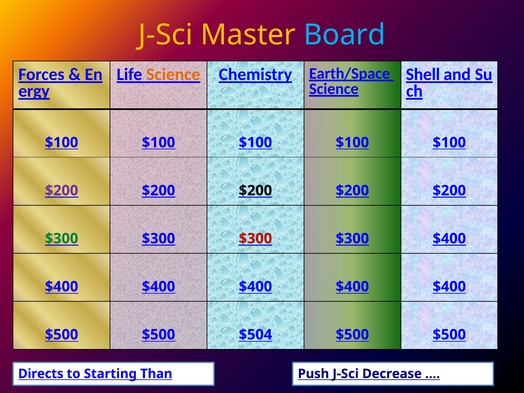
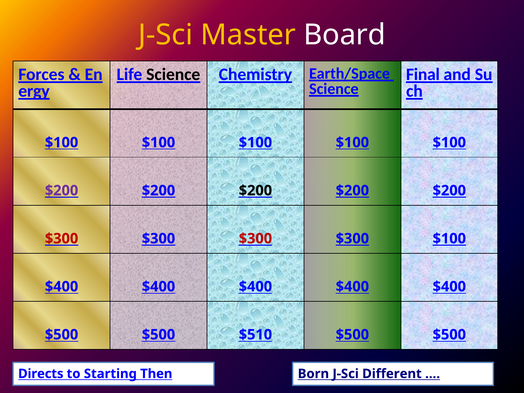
Board colour: light blue -> white (345, 35)
Science colour: orange -> black (173, 75)
Shell: Shell -> Final (423, 75)
$300 colour: green -> red (62, 239)
$300 $400: $400 -> $100 (449, 239)
$504: $504 -> $510 (255, 335)
Than: Than -> Then (156, 374)
Push: Push -> Born (313, 374)
Decrease: Decrease -> Different (392, 374)
